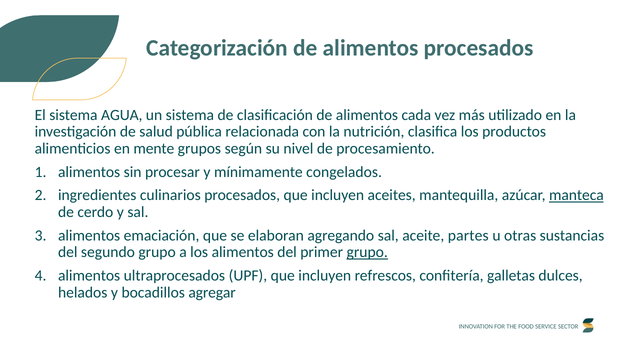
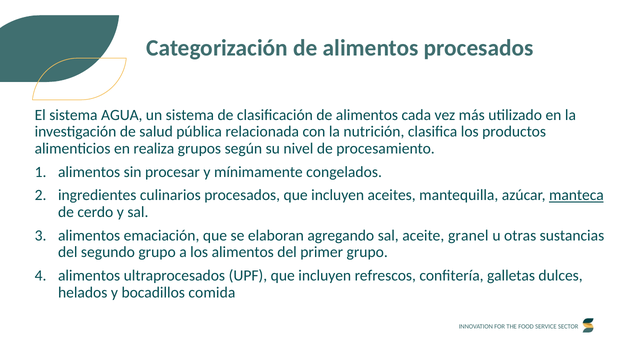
mente: mente -> realiza (154, 148)
partes: partes -> granel (468, 235)
grupo underline: present -> none (367, 252)
agregar: agregar -> comida (212, 292)
